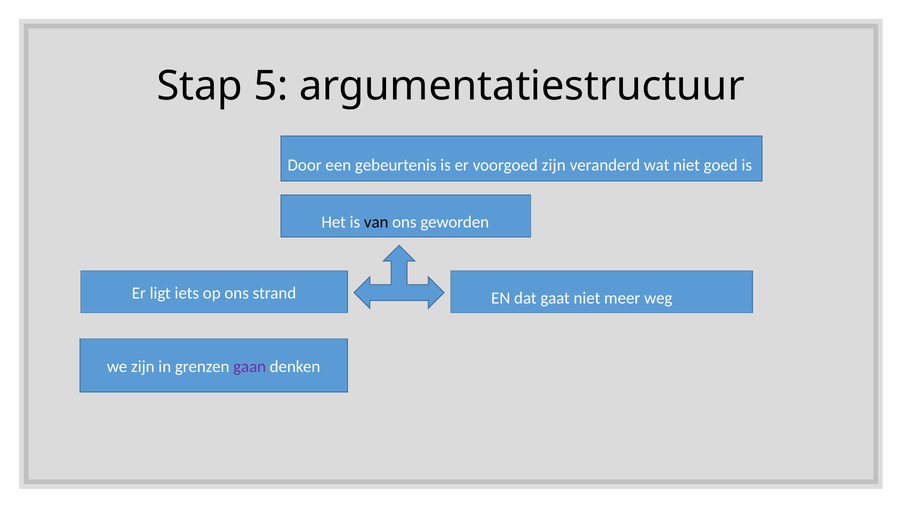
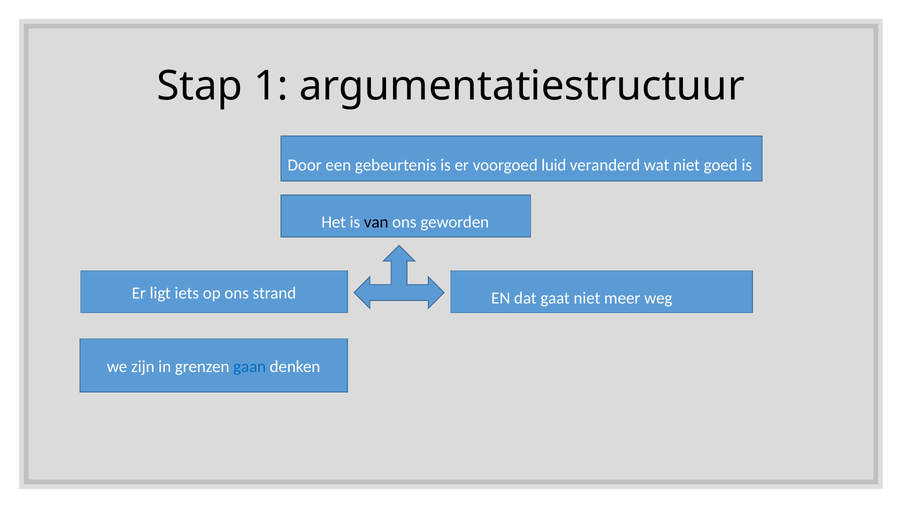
5: 5 -> 1 (271, 86)
voorgoed zijn: zijn -> luid (554, 165)
gaan colour: purple -> blue (250, 366)
